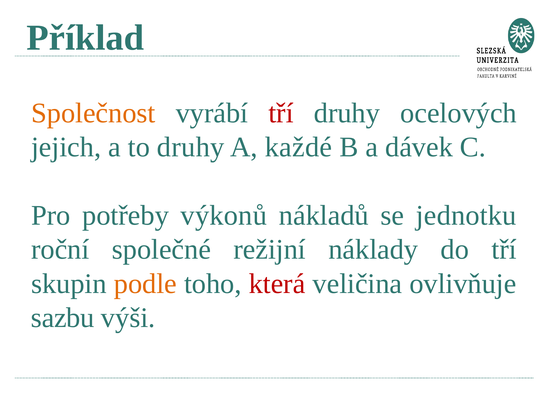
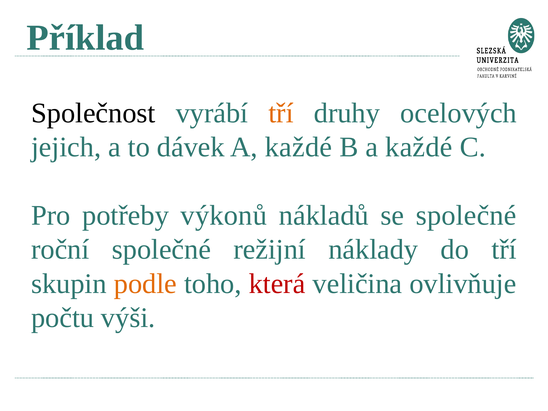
Společnost colour: orange -> black (93, 113)
tří colour: red -> orange (281, 113)
to druhy: druhy -> dávek (191, 147)
B a dávek: dávek -> každé (419, 147)
se jednotku: jednotku -> společné (466, 215)
sazbu: sazbu -> počtu (63, 318)
